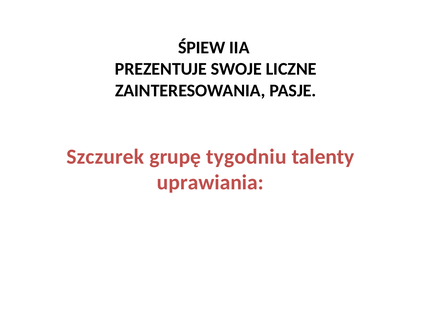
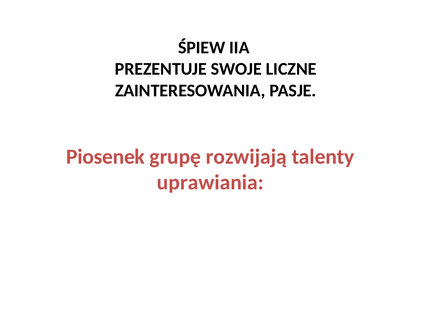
Szczurek: Szczurek -> Piosenek (106, 157)
tygodniu: tygodniu -> rozwijają (246, 157)
